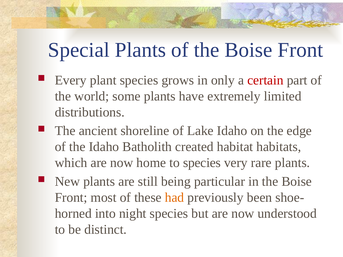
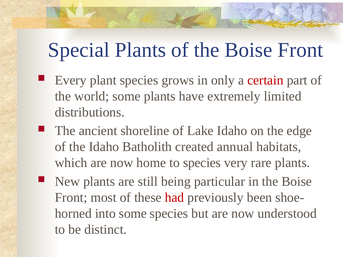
habitat: habitat -> annual (235, 147)
had colour: orange -> red (175, 198)
into night: night -> some (133, 214)
